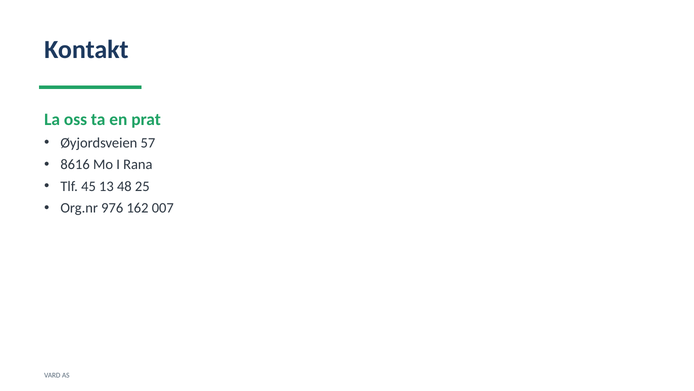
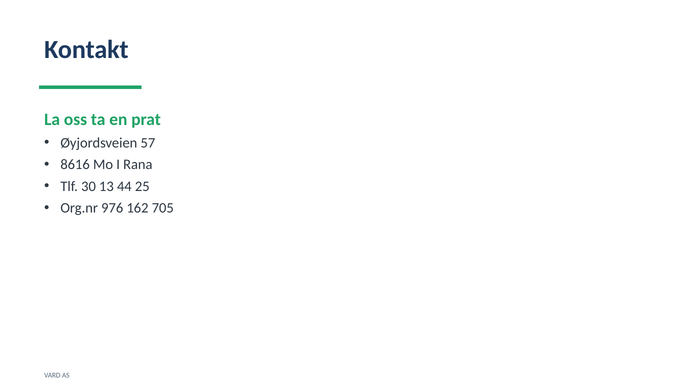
45: 45 -> 30 (88, 186)
48: 48 -> 44 (124, 186)
007: 007 -> 705 (163, 208)
